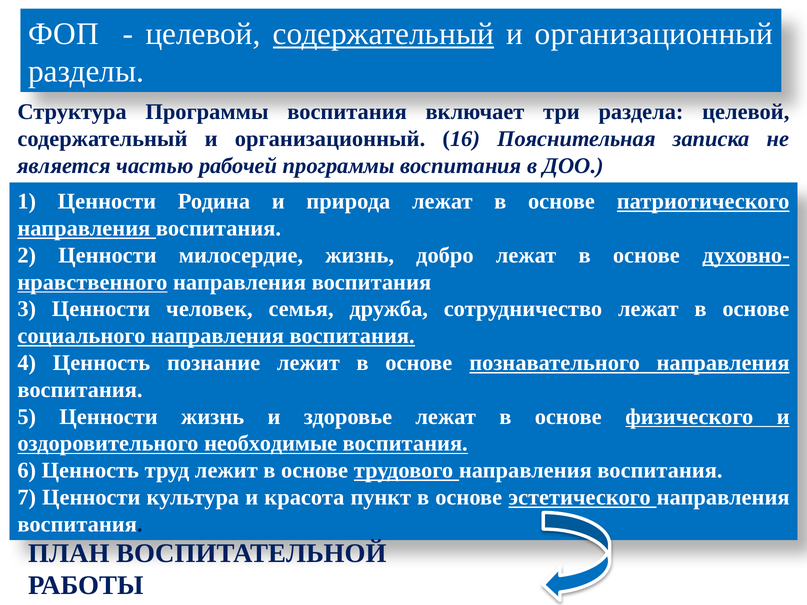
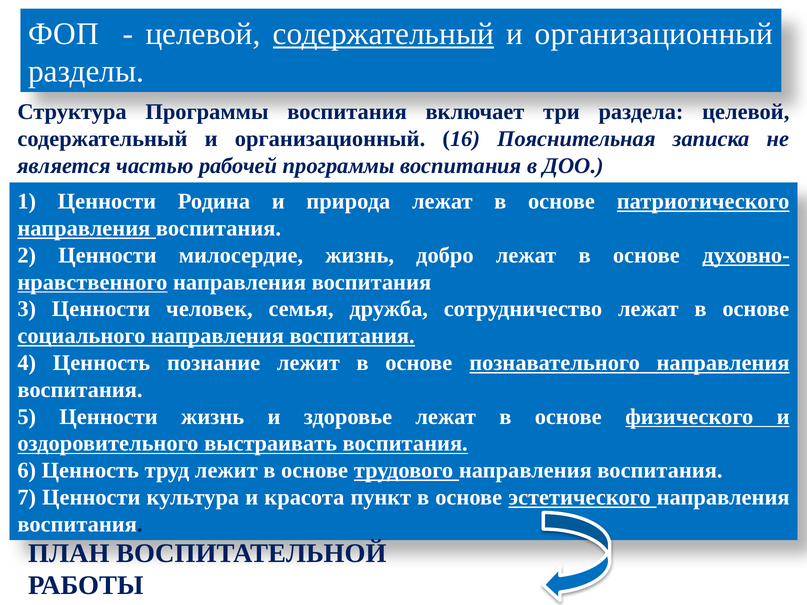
необходимые: необходимые -> выстраивать (271, 444)
